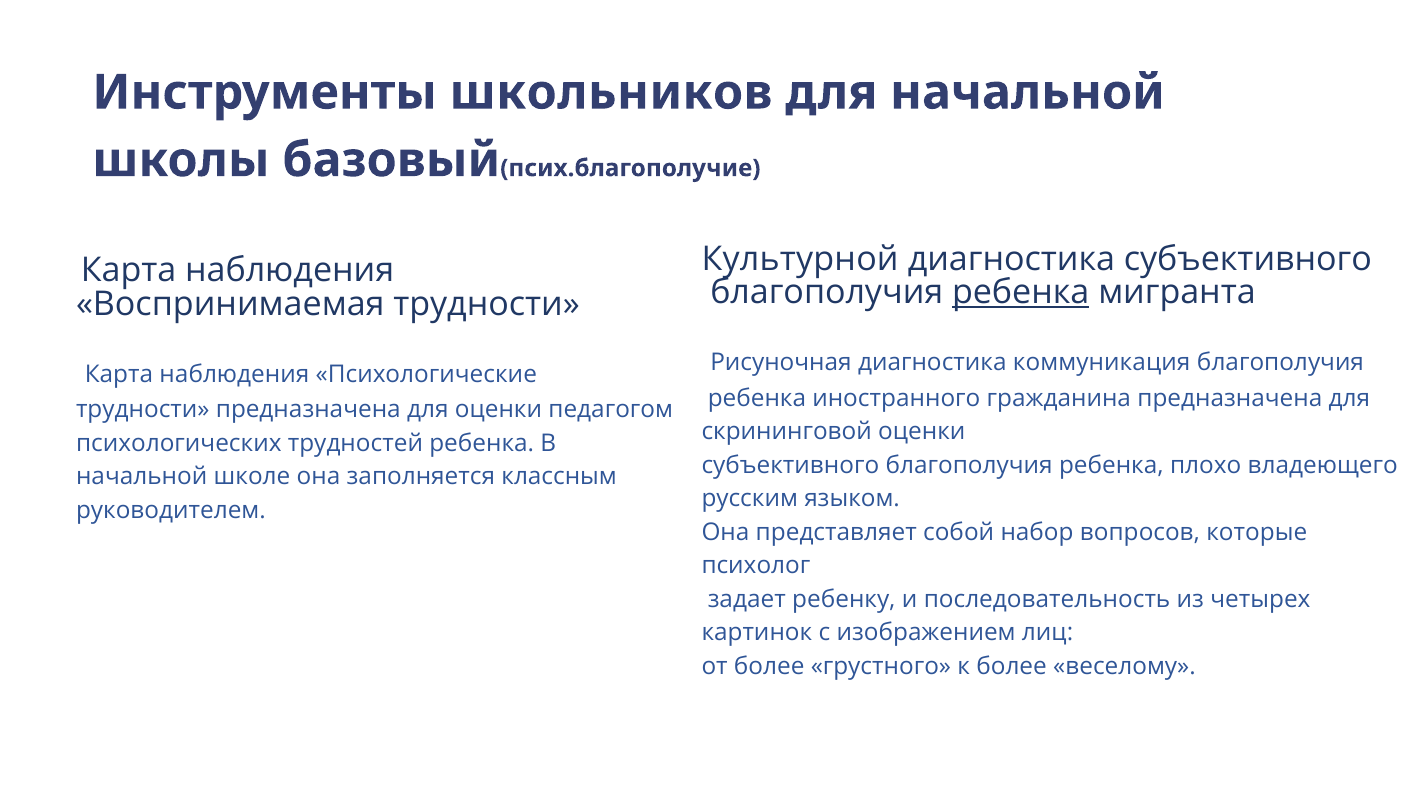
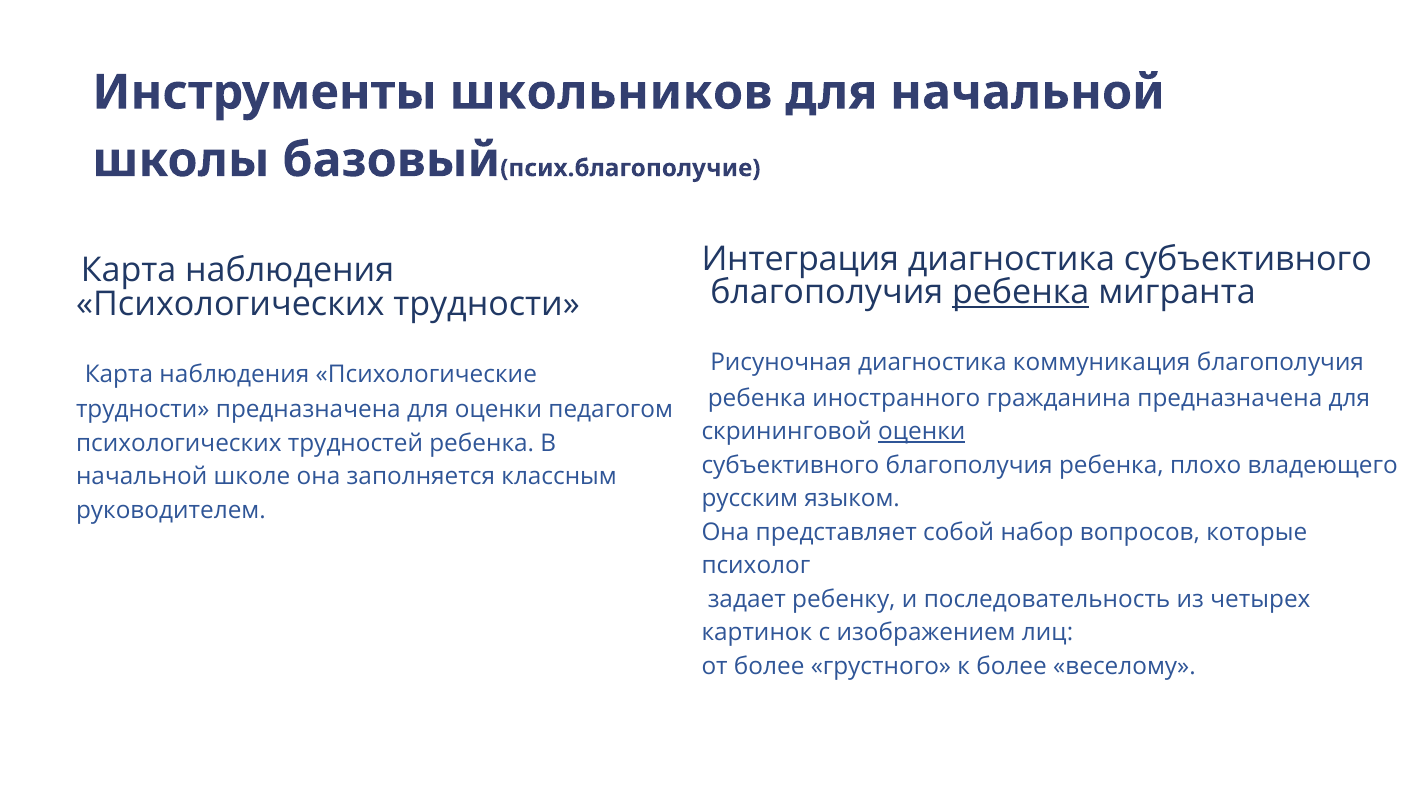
Культурной: Культурной -> Интеграция (800, 259)
Воспринимаемая: Воспринимаемая -> Психологических (230, 304)
оценки underline: none -> present (922, 432)
